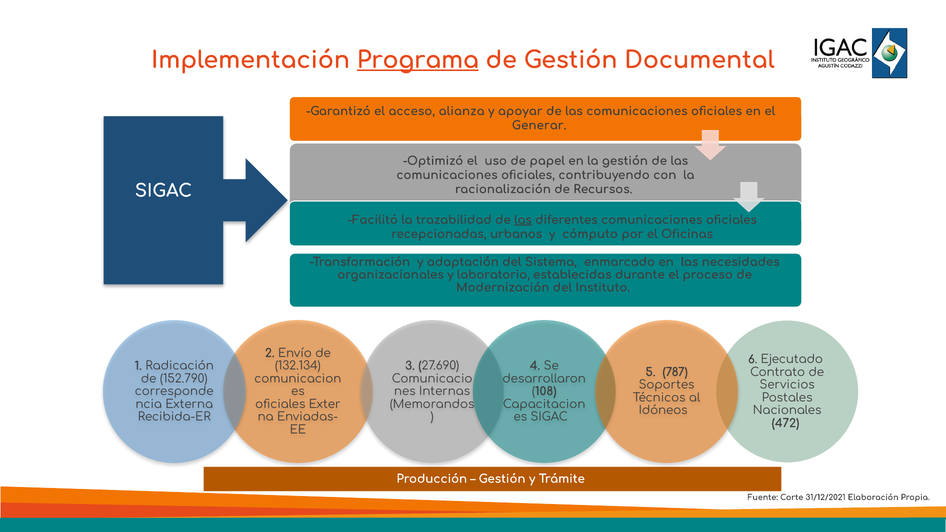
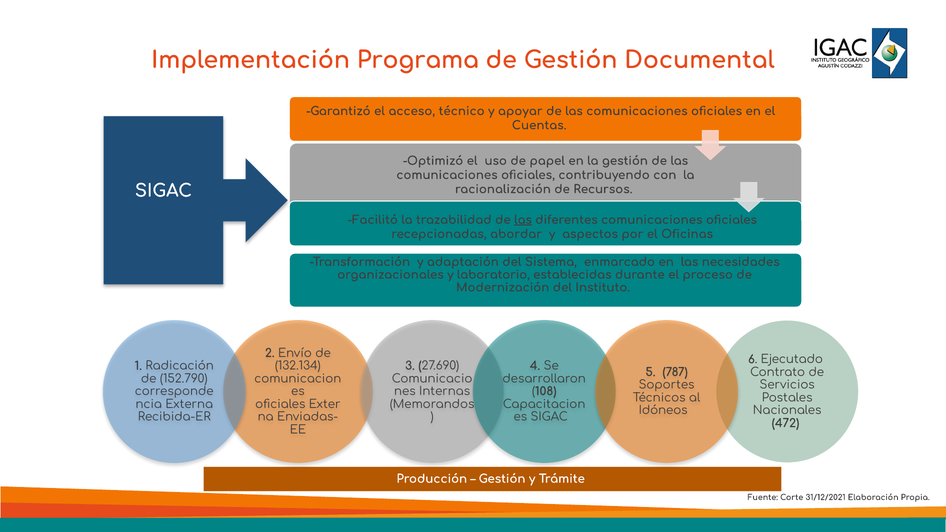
Programa underline: present -> none (418, 60)
alianza: alianza -> técnico (462, 111)
Generar: Generar -> Cuentas (539, 125)
urbanos: urbanos -> abordar (516, 234)
cómputo: cómputo -> aspectos (590, 234)
